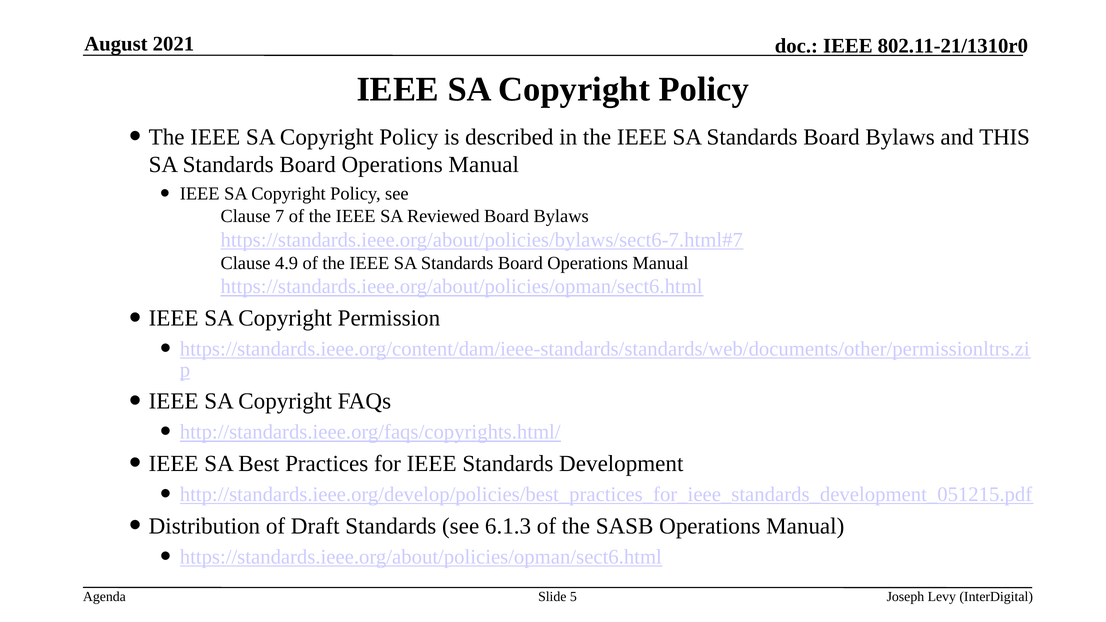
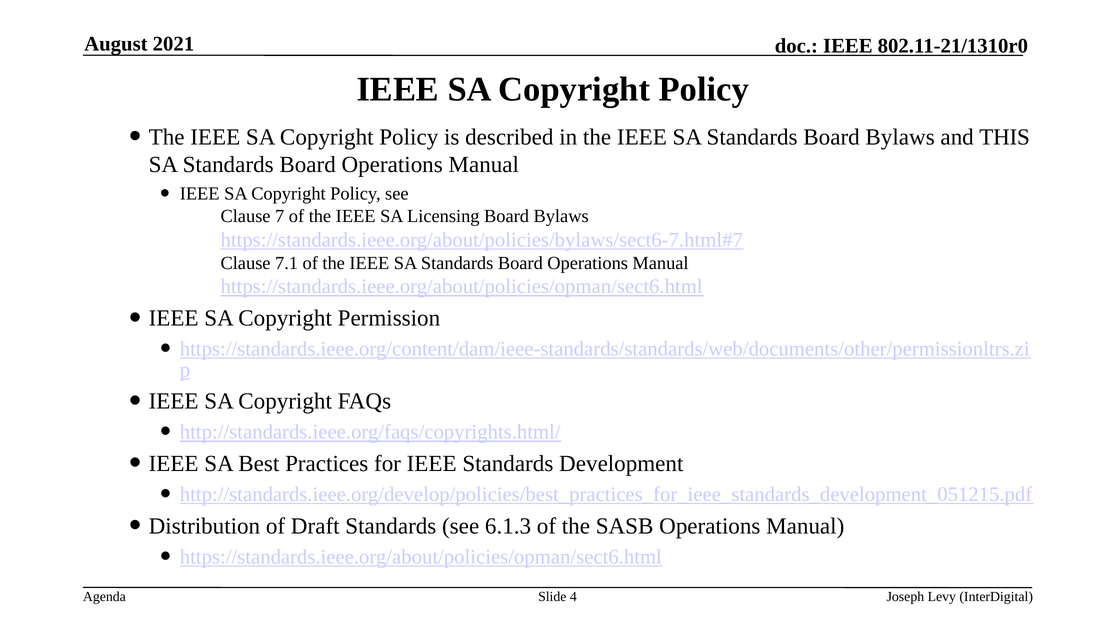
Reviewed: Reviewed -> Licensing (443, 216)
4.9: 4.9 -> 7.1 (287, 263)
5: 5 -> 4 (573, 597)
